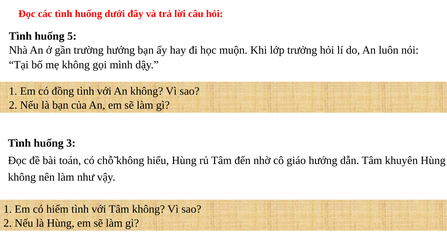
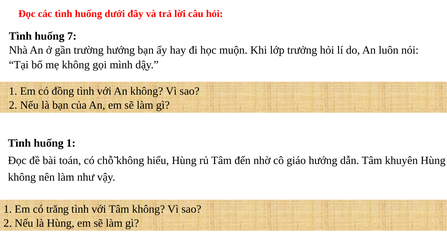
5: 5 -> 7 (72, 36)
huống 3: 3 -> 1 (71, 143)
hiểm: hiểm -> trăng (57, 209)
